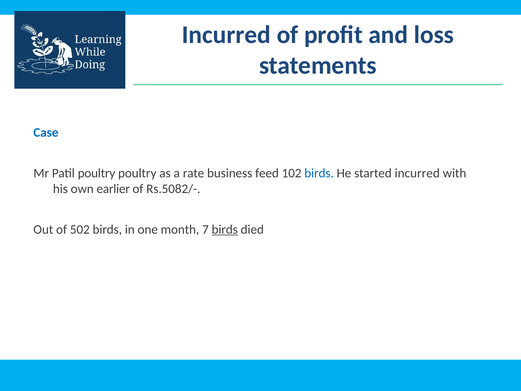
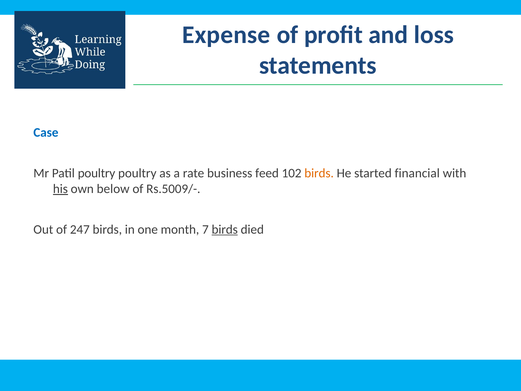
Incurred: Incurred -> Expense (226, 35)
birds colour: blue -> orange (319, 173)
started incurred: incurred -> financial (417, 173)
his underline: none -> present (60, 189)
earlier: earlier -> below (113, 189)
Rs.5082/-: Rs.5082/- -> Rs.5009/- (173, 189)
502: 502 -> 247 (80, 229)
